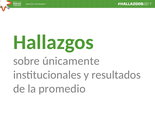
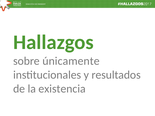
promedio: promedio -> existencia (62, 89)
